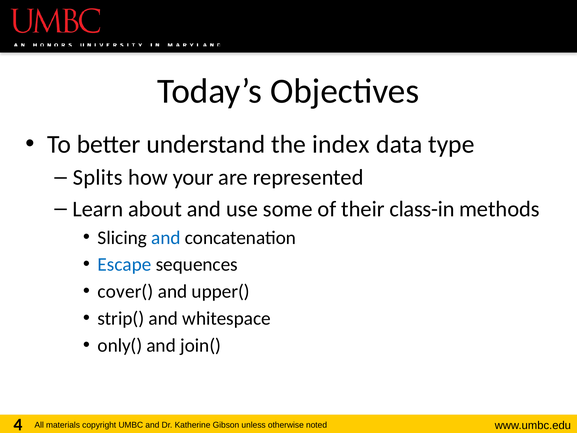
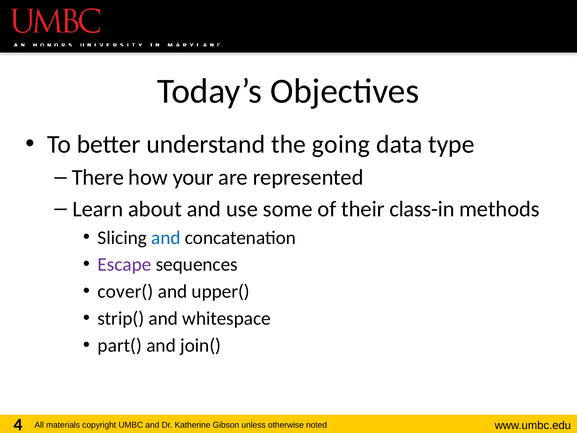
index: index -> going (341, 144)
Splits: Splits -> There (98, 177)
Escape colour: blue -> purple (125, 264)
only(: only( -> part( (120, 345)
